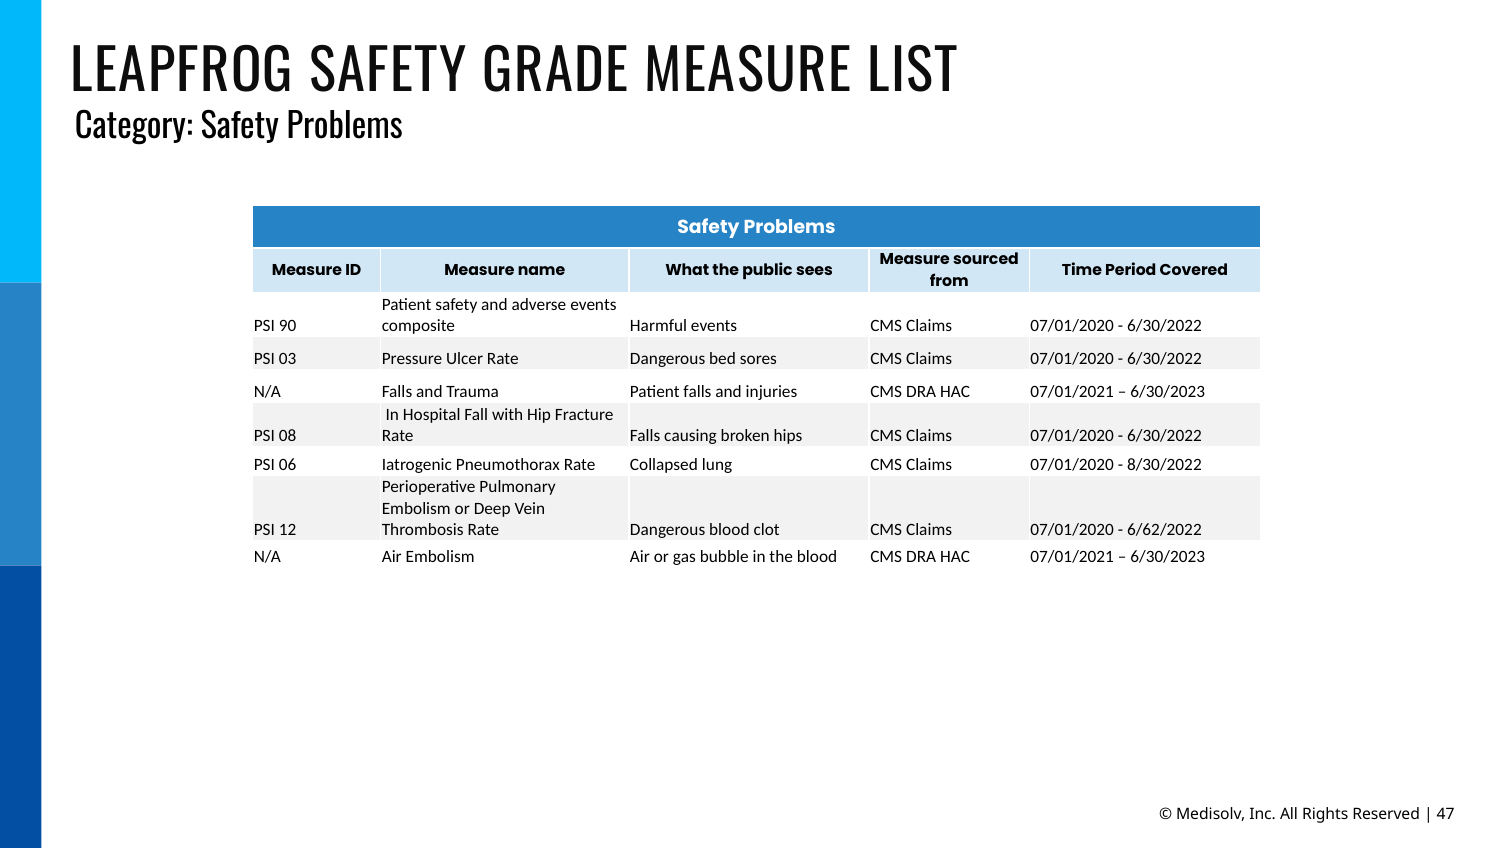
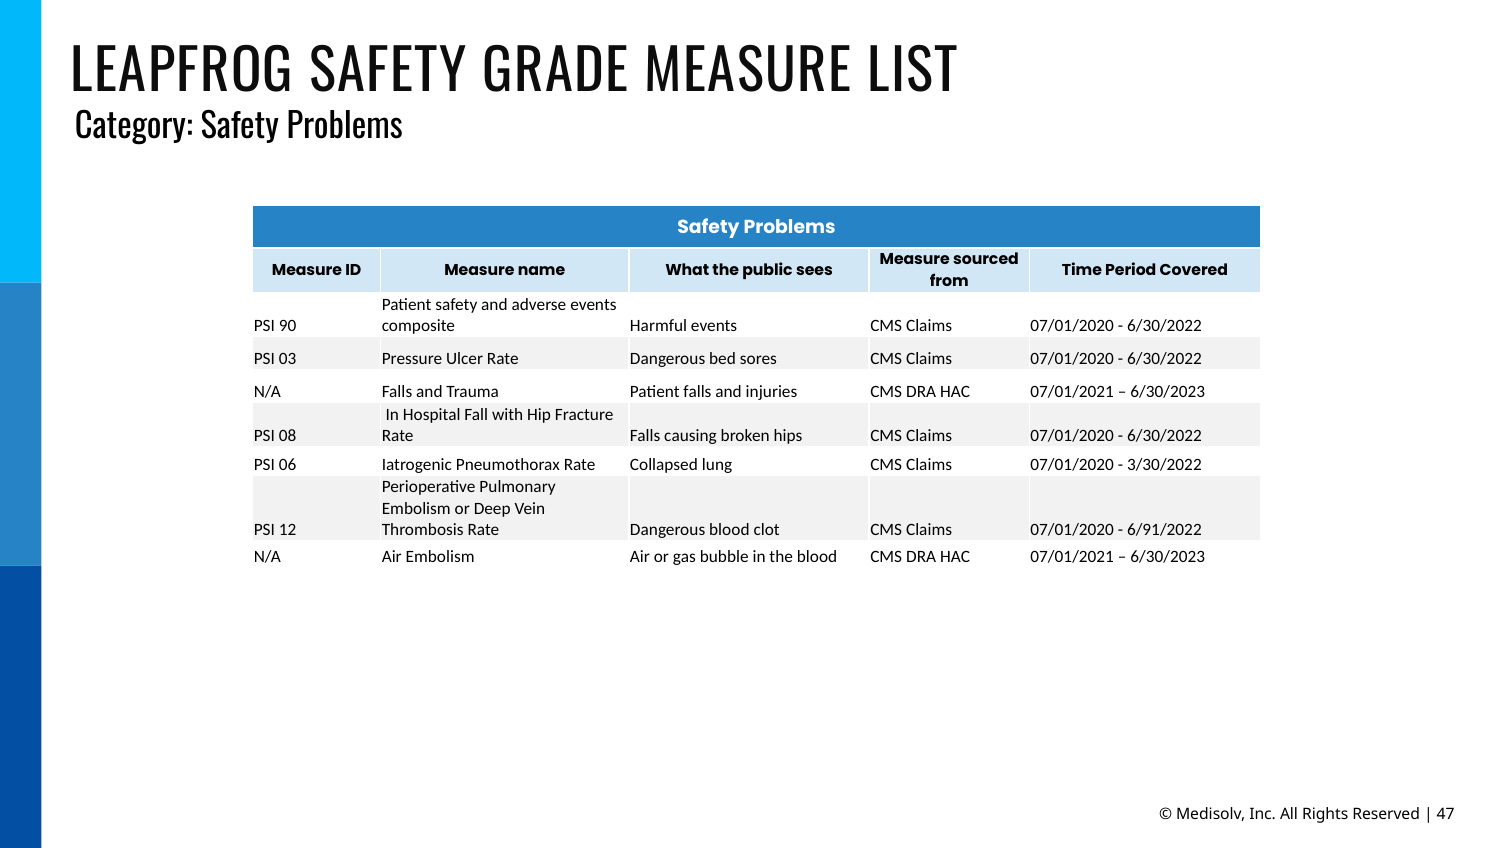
8/30/2022: 8/30/2022 -> 3/30/2022 (1164, 465)
6/62/2022: 6/62/2022 -> 6/91/2022 (1164, 530)
